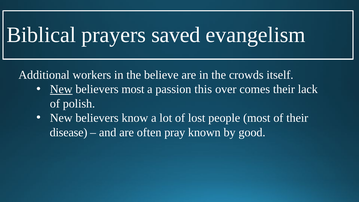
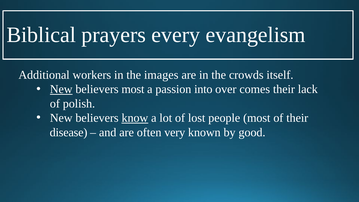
saved: saved -> every (176, 35)
believe: believe -> images (161, 75)
this: this -> into (203, 89)
know underline: none -> present (135, 118)
pray: pray -> very (175, 132)
